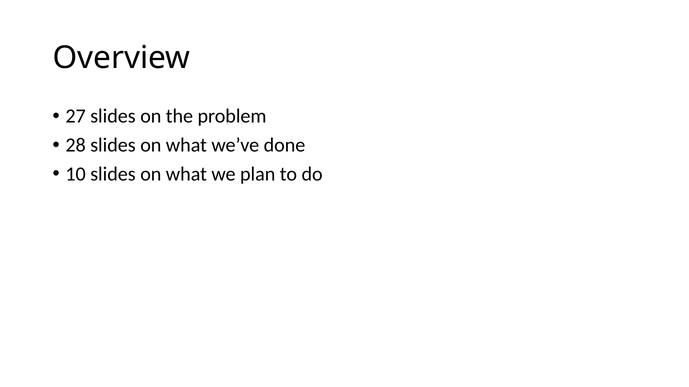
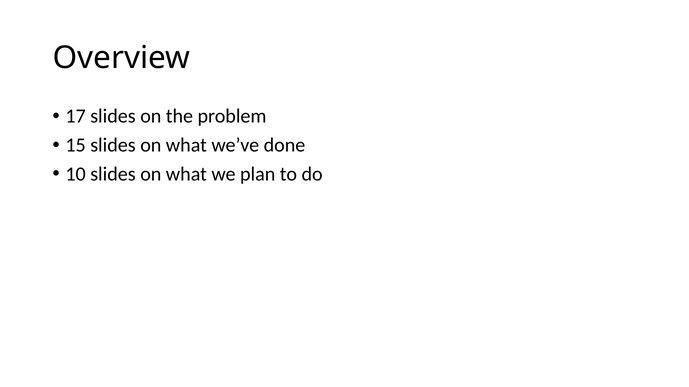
27: 27 -> 17 (76, 116)
28: 28 -> 15 (76, 145)
